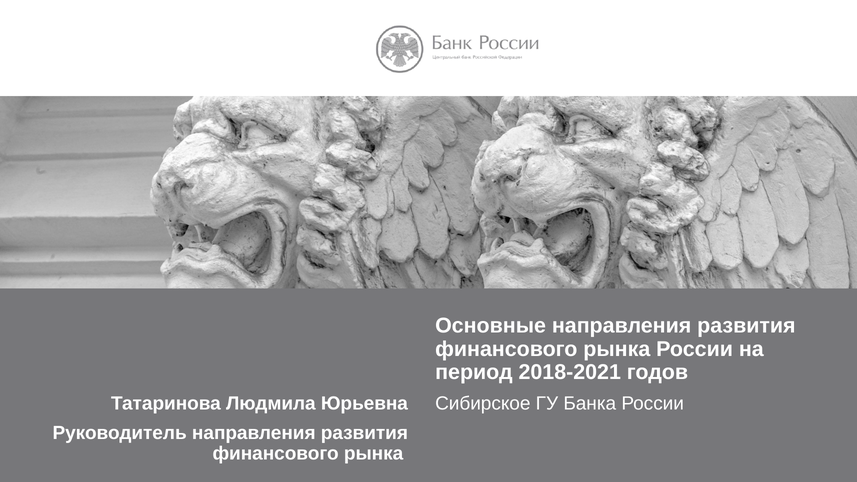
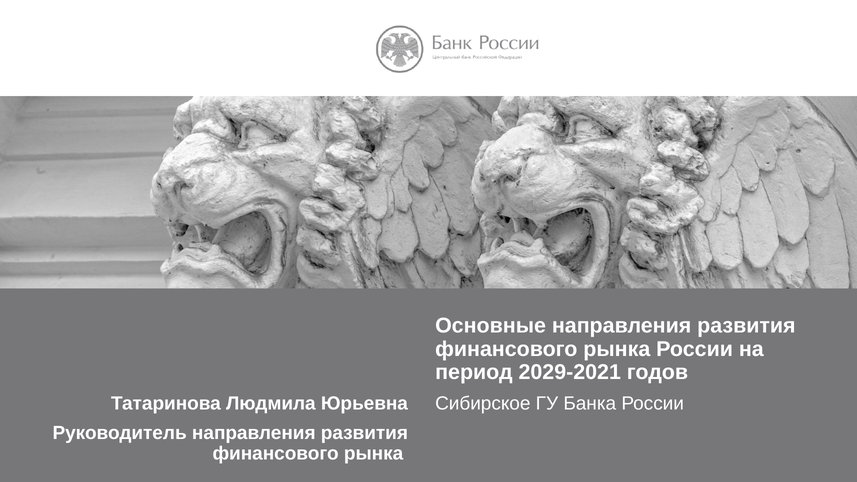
2018-2021: 2018-2021 -> 2029-2021 (570, 372)
